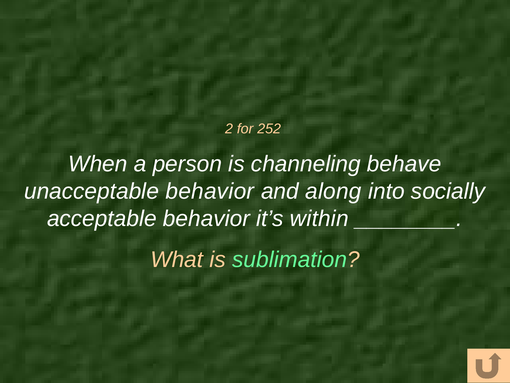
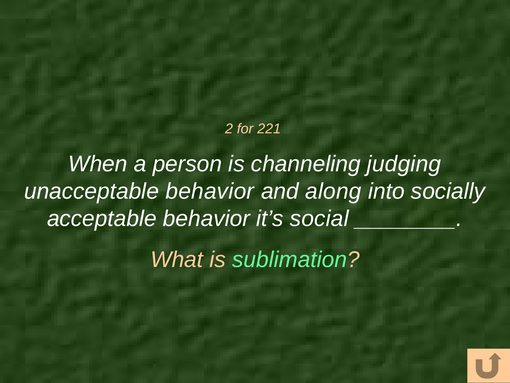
252: 252 -> 221 (269, 128)
behave: behave -> judging (404, 164)
within: within -> social (319, 218)
